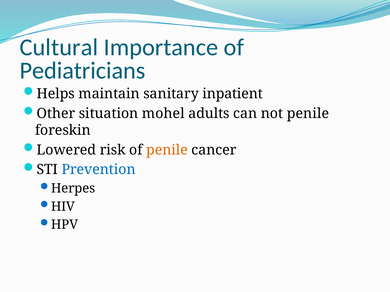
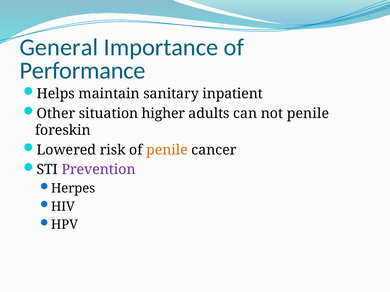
Cultural: Cultural -> General (59, 47)
Pediatricians: Pediatricians -> Performance (83, 71)
mohel: mohel -> higher (163, 114)
Prevention colour: blue -> purple (99, 170)
